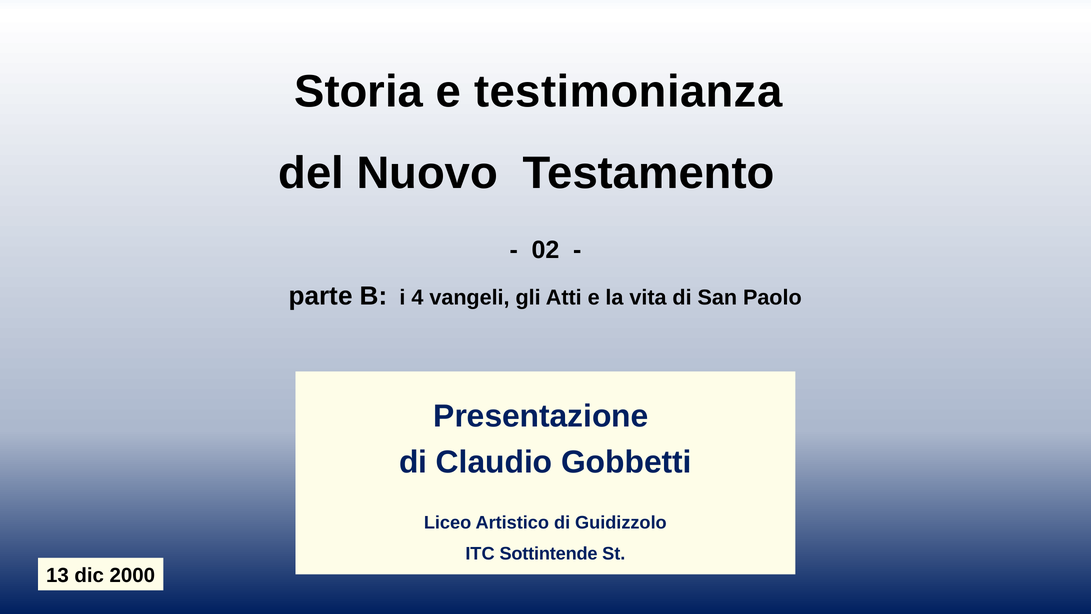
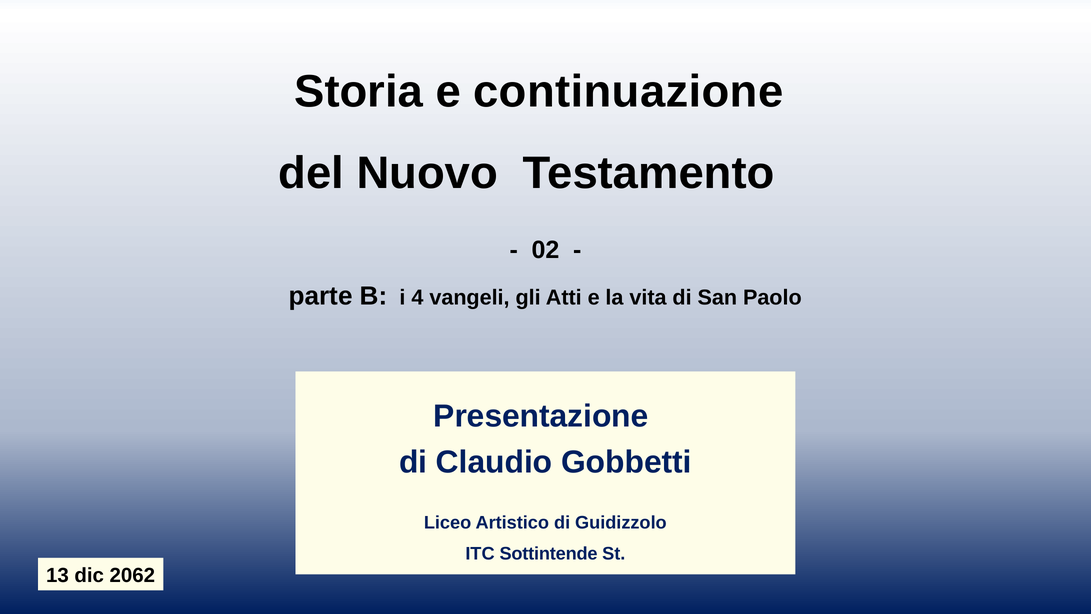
testimonianza: testimonianza -> continuazione (628, 92)
2000: 2000 -> 2062 (132, 575)
